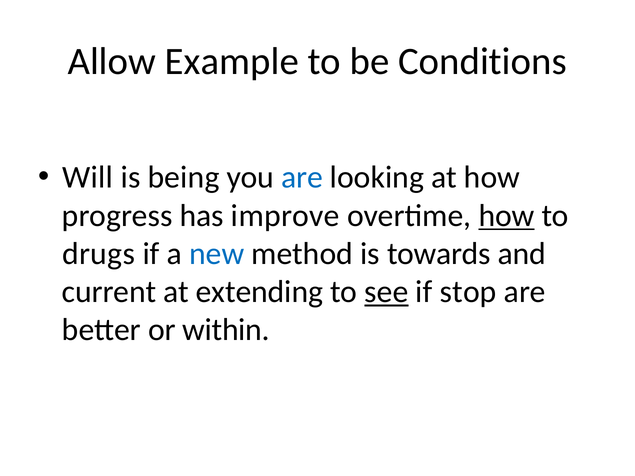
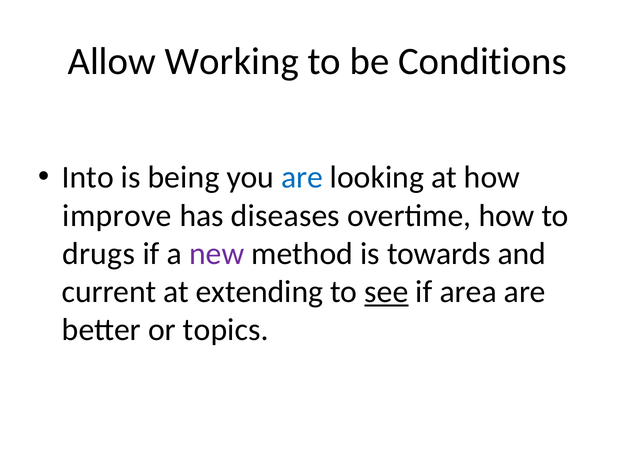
Example: Example -> Working (232, 61)
Will: Will -> Into (88, 178)
progress: progress -> improve (117, 216)
improve: improve -> diseases (285, 216)
how underline: present -> none (507, 216)
new colour: blue -> purple (217, 254)
stop: stop -> area (468, 292)
within: within -> topics (226, 330)
